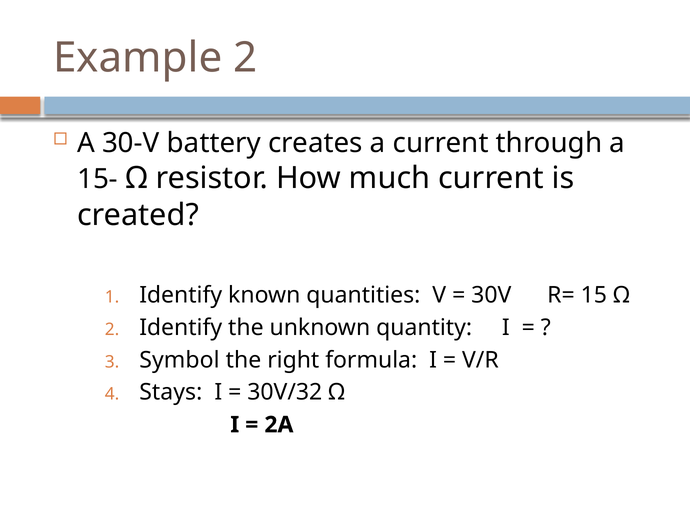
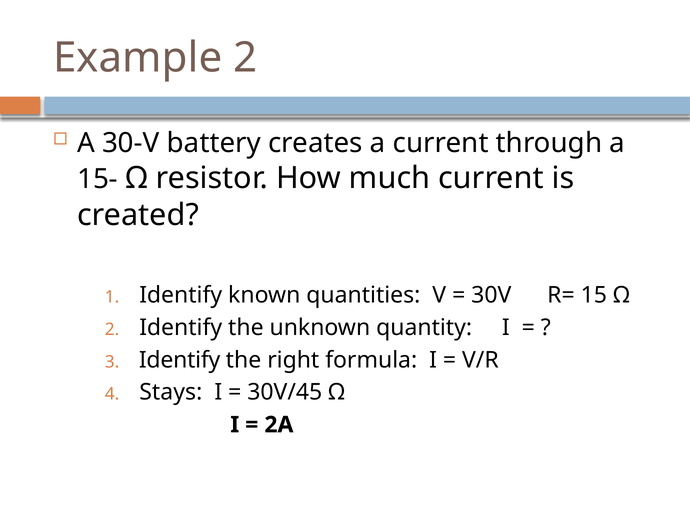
Symbol: Symbol -> Identify (180, 360)
30V/32: 30V/32 -> 30V/45 (285, 392)
